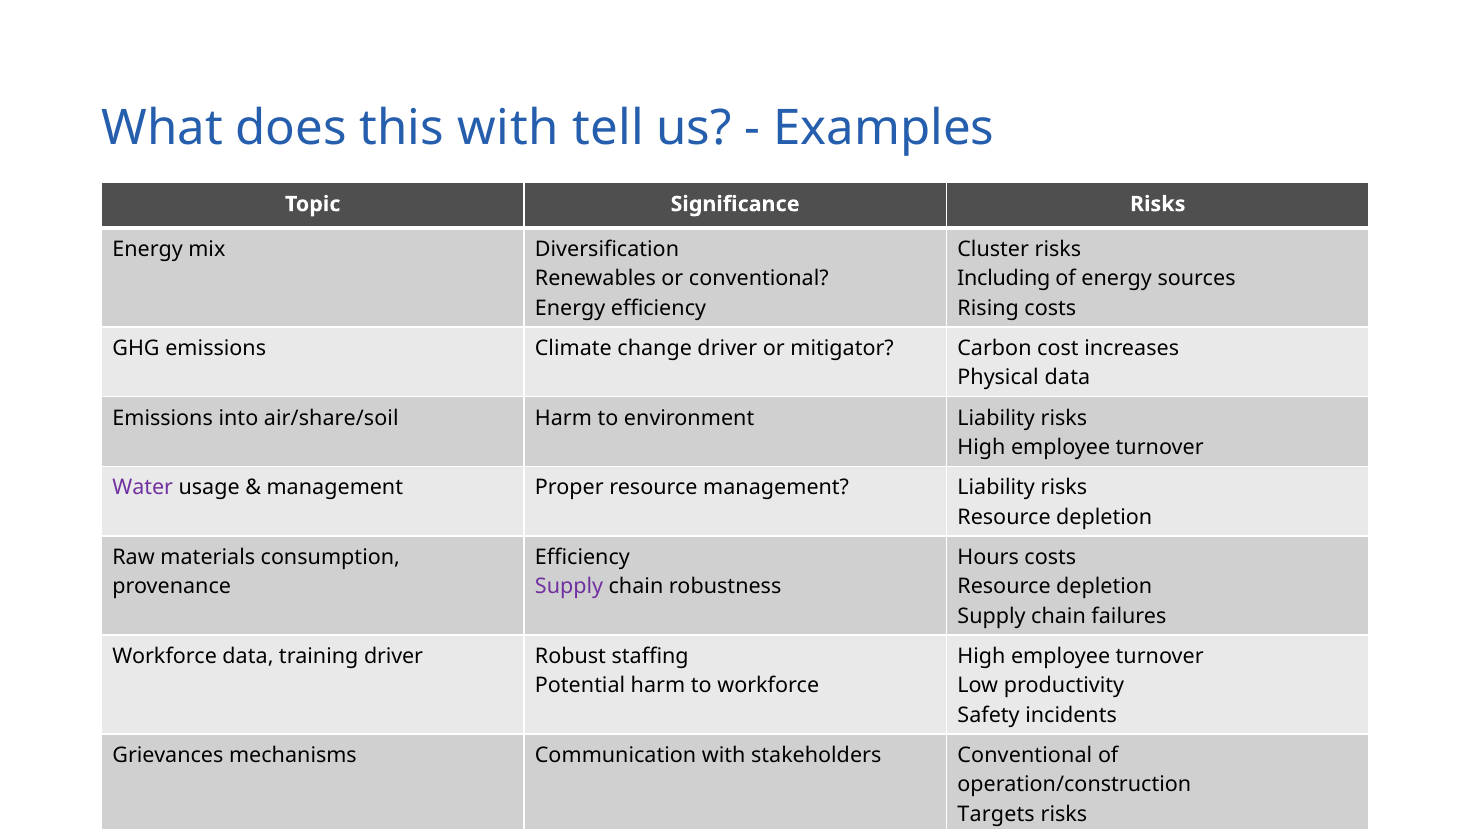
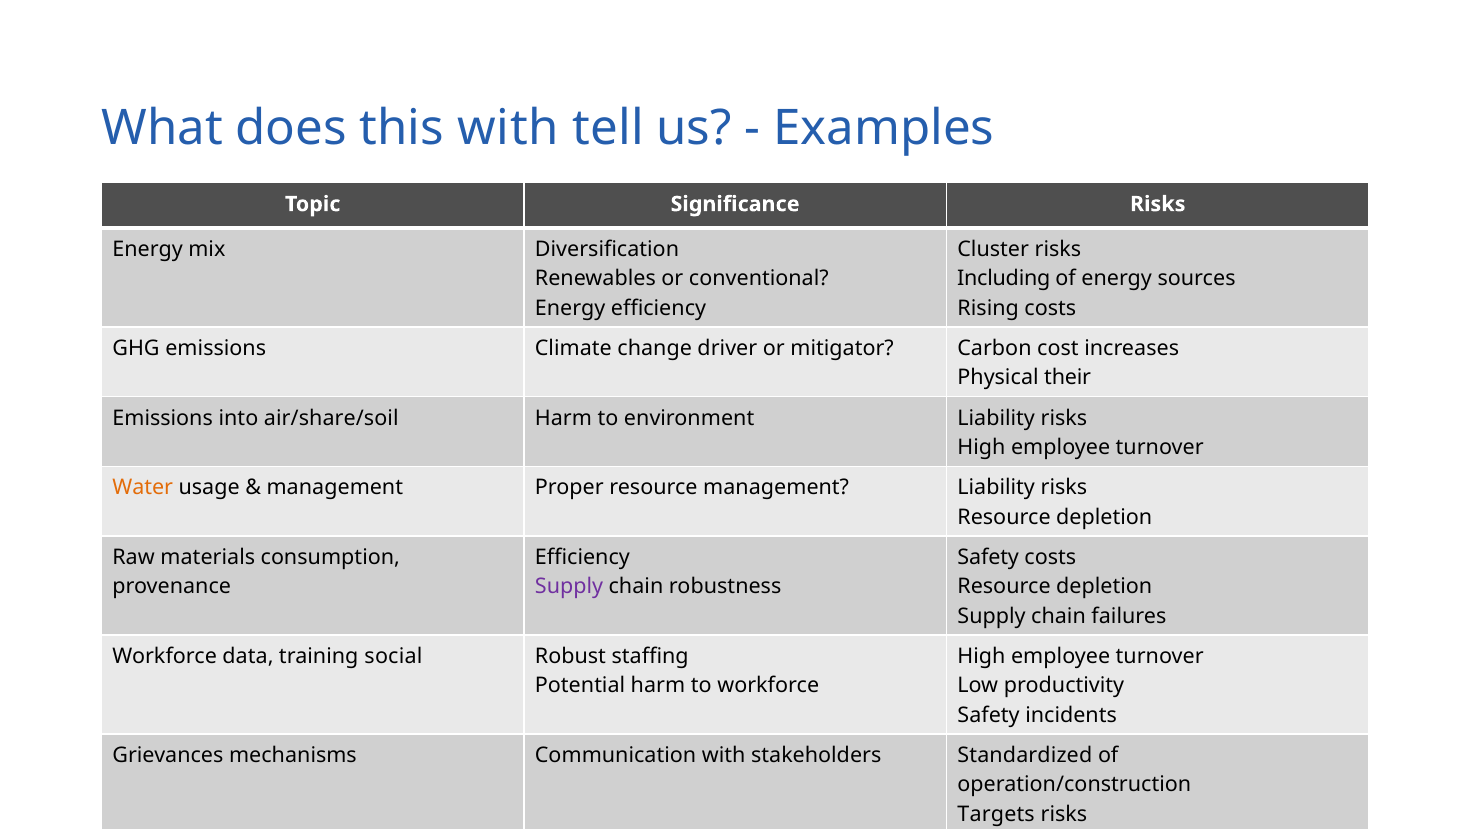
Physical data: data -> their (1068, 378)
Water colour: purple -> orange (143, 488)
Hours: Hours -> Safety (988, 558)
training driver: driver -> social (393, 657)
stakeholders Conventional: Conventional -> Standardized (1025, 756)
